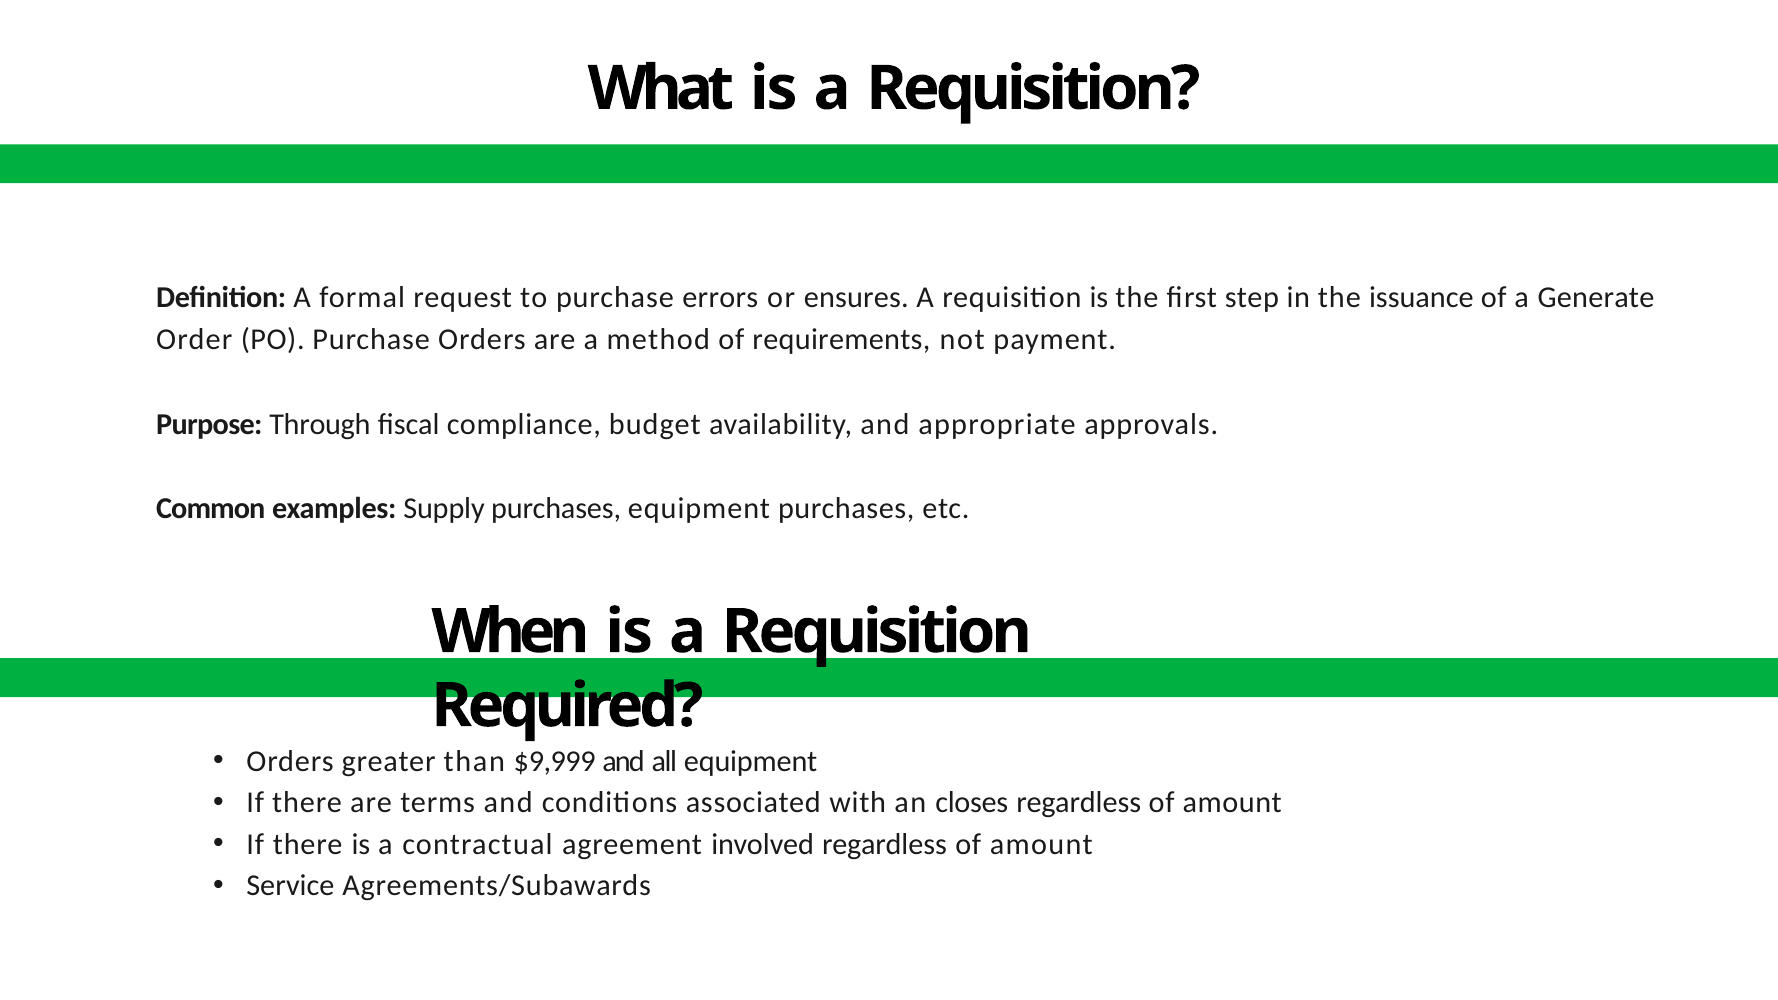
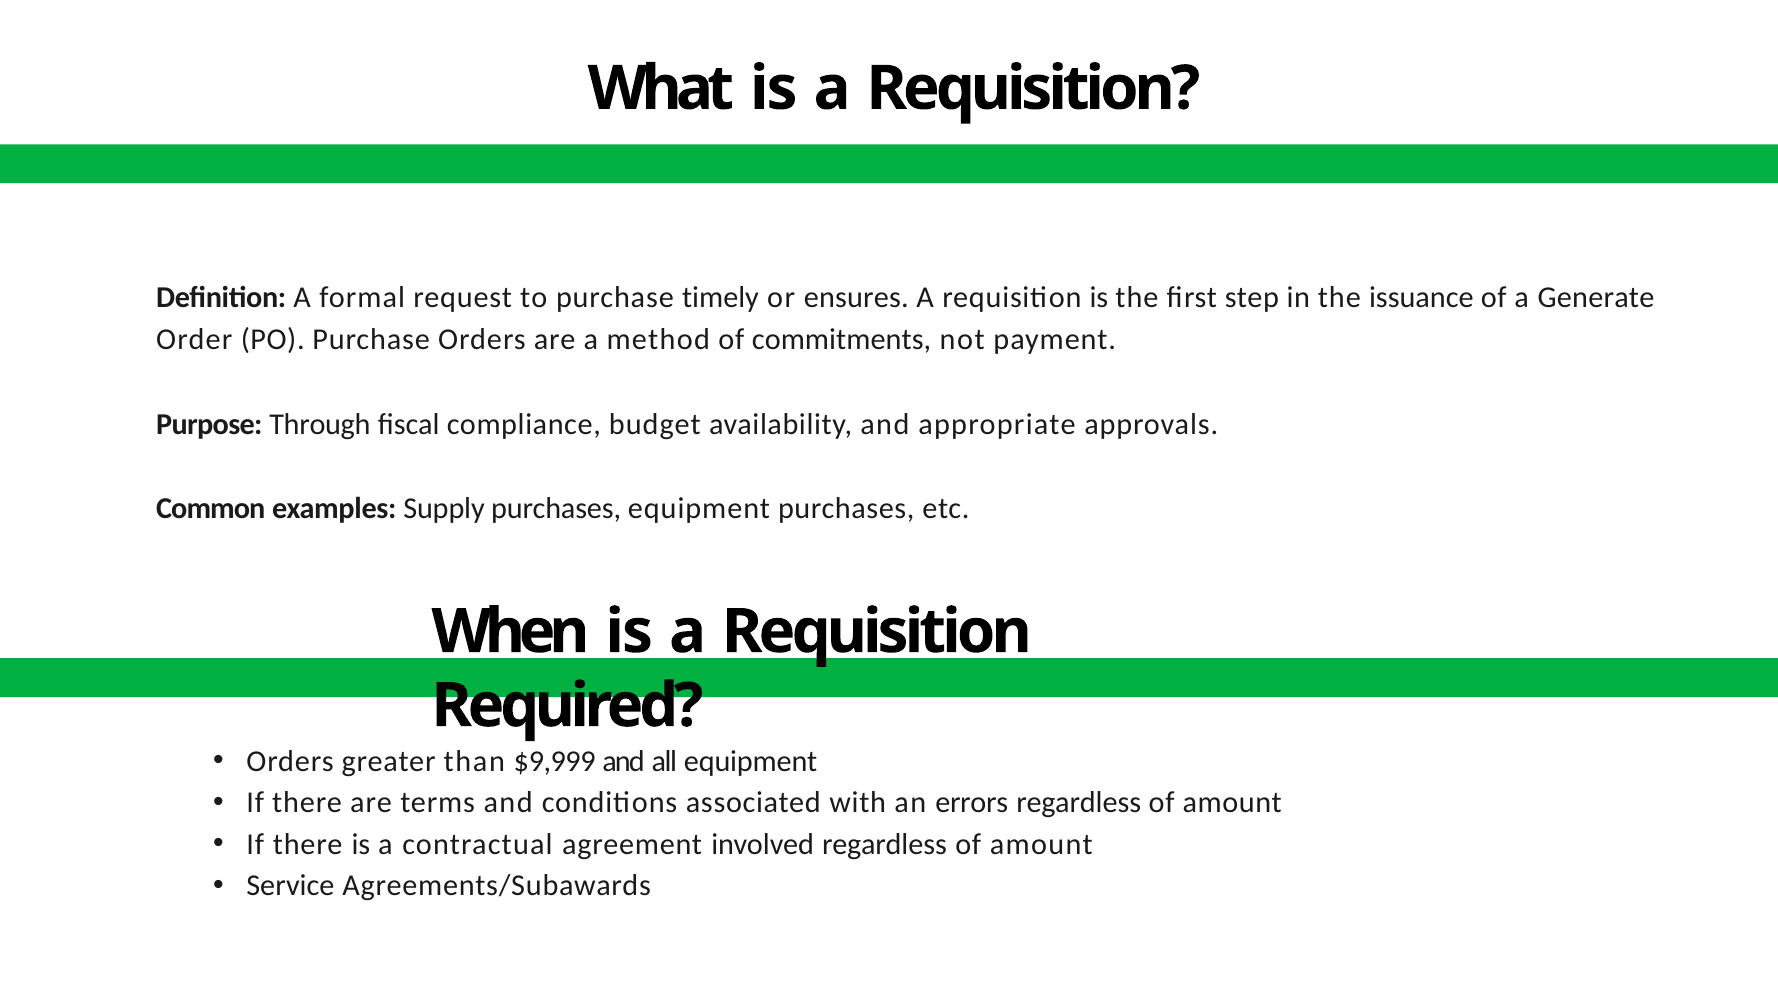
errors: errors -> timely (720, 298)
requirements: requirements -> commitments (842, 339)
closes: closes -> errors (972, 803)
